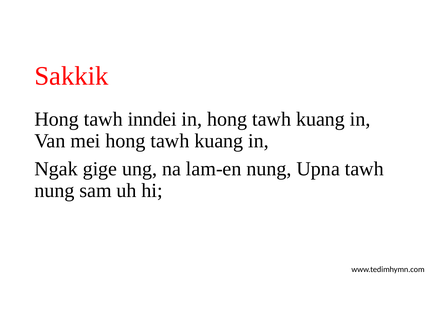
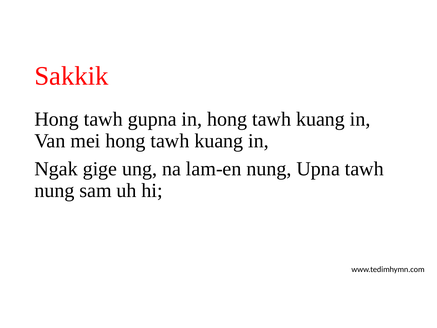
inndei: inndei -> gupna (152, 119)
